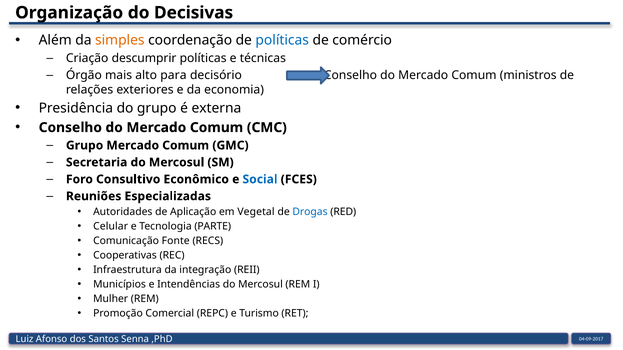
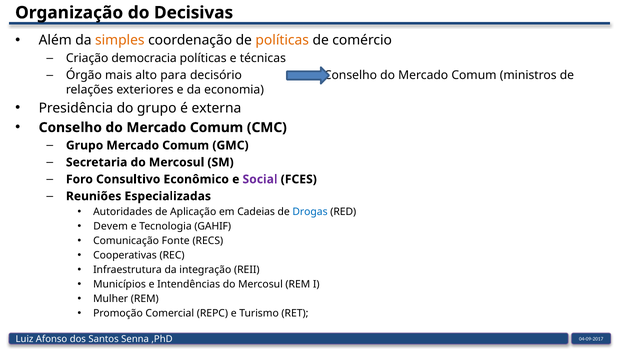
políticas colour: blue -> orange (282, 40)
descumprir: descumprir -> democracia (144, 58)
Social colour: blue -> purple (260, 180)
Vegetal: Vegetal -> Cadeias (256, 212)
Celular: Celular -> Devem (111, 226)
PARTE: PARTE -> GAHIF (213, 226)
